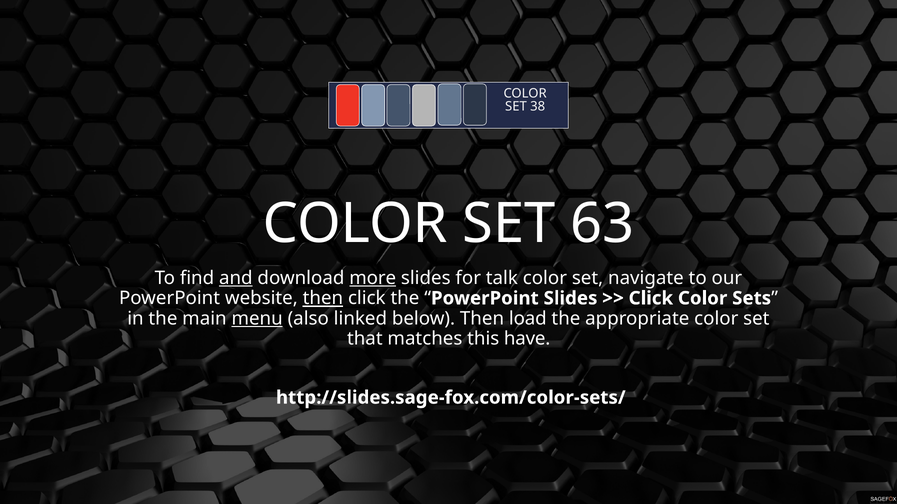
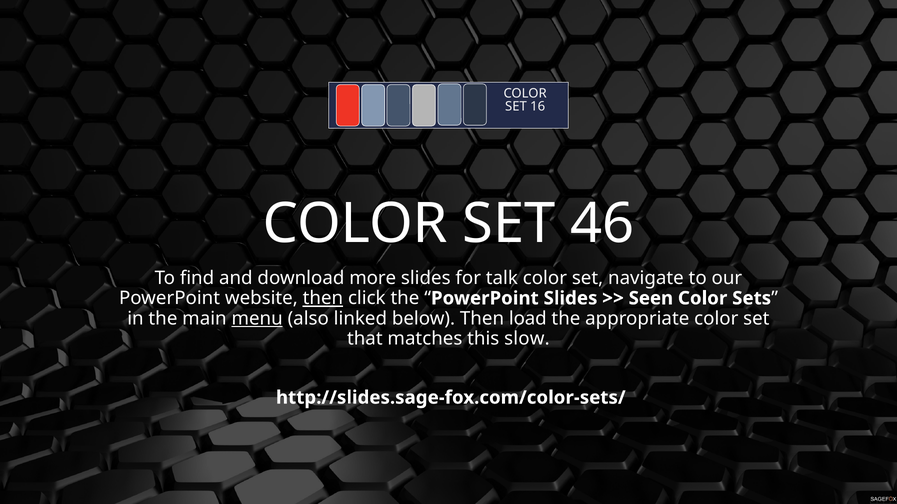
38: 38 -> 16 (538, 106)
63: 63 -> 46 (602, 224)
and underline: present -> none (236, 278)
more underline: present -> none (373, 278)
Click: Click -> Seen (651, 299)
have: have -> slow (527, 339)
